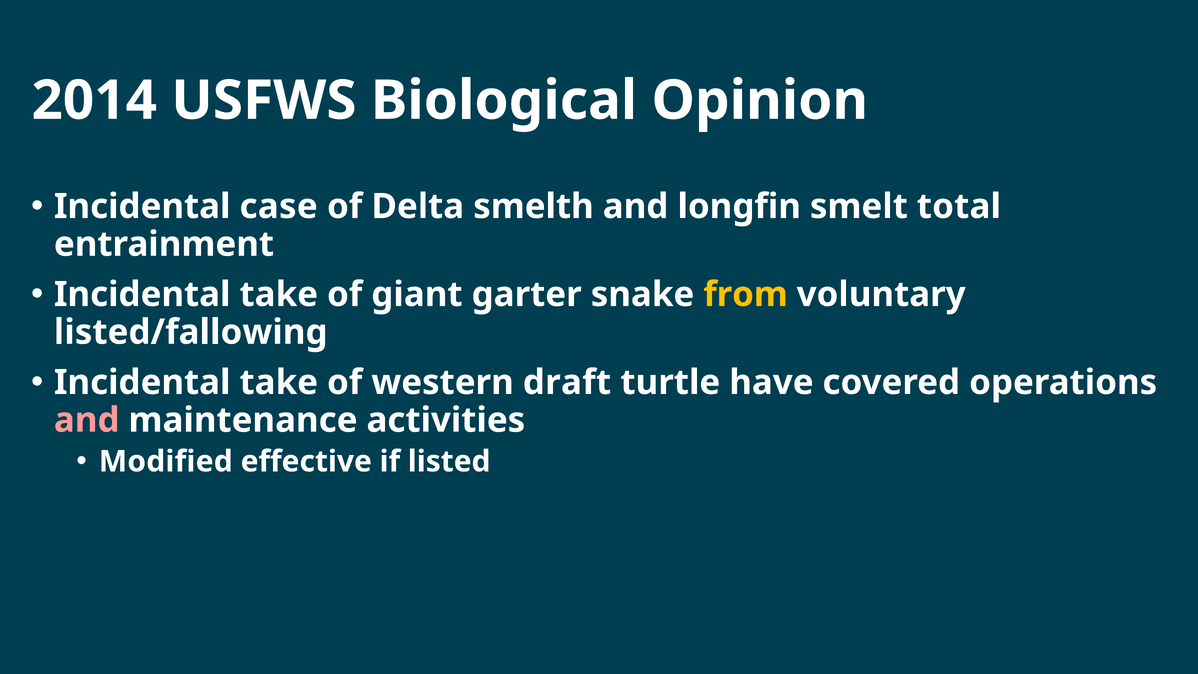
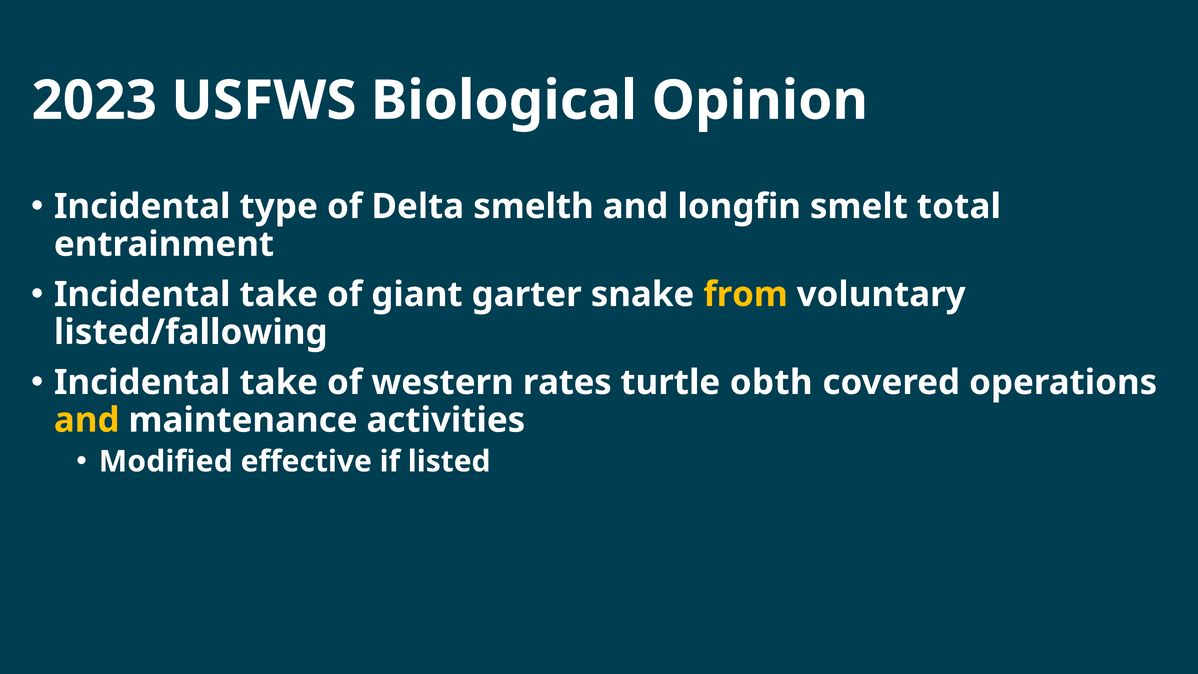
2014: 2014 -> 2023 (94, 101)
case: case -> type (279, 206)
draft: draft -> rates (567, 382)
have: have -> obth (771, 382)
and colour: pink -> yellow (87, 420)
